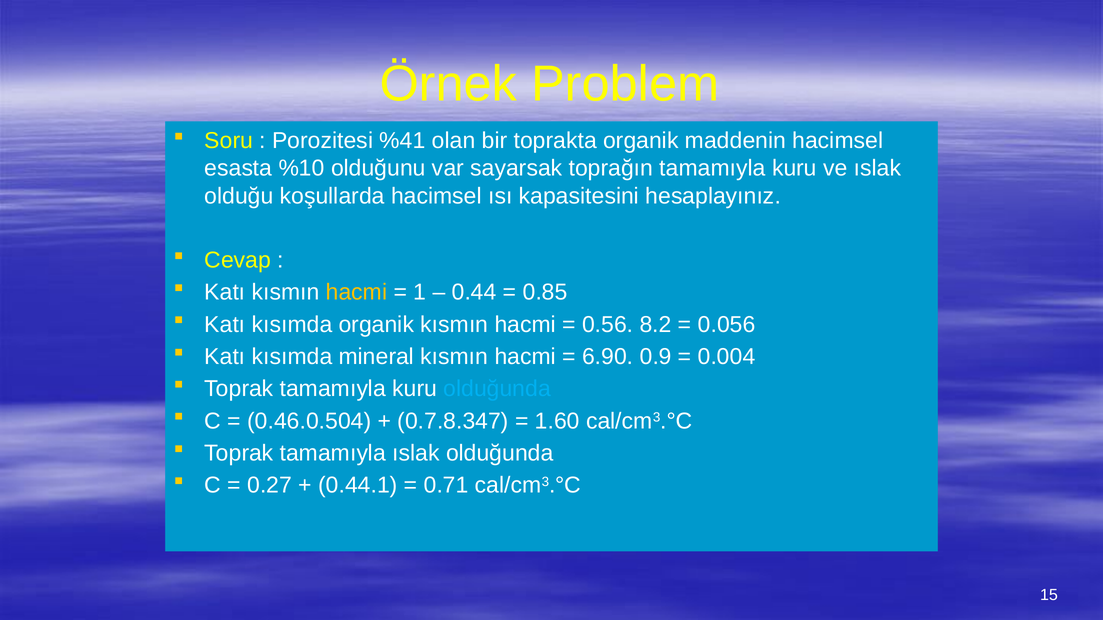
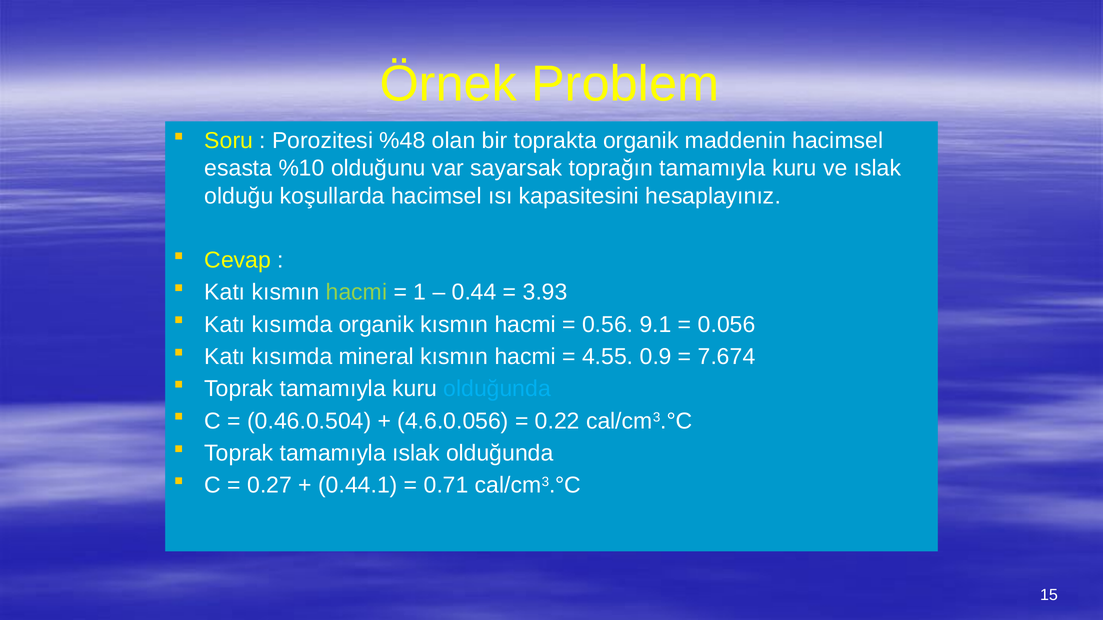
%41: %41 -> %48 (403, 141)
hacmi colour: yellow -> light green (357, 293)
0.85: 0.85 -> 3.93 (545, 293)
8.2: 8.2 -> 9.1 (656, 325)
6.90: 6.90 -> 4.55 (608, 357)
0.004: 0.004 -> 7.674 (727, 357)
0.7.8.347: 0.7.8.347 -> 4.6.0.056 (453, 421)
1.60: 1.60 -> 0.22 (557, 421)
